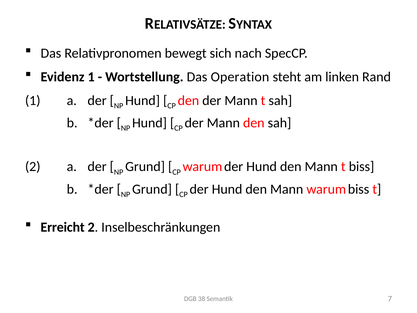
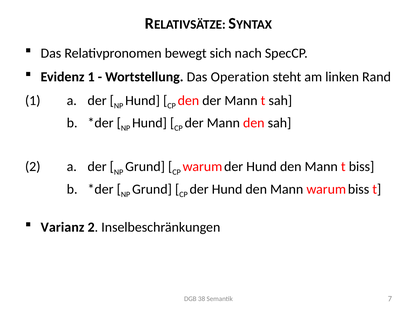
Erreicht: Erreicht -> Varianz (63, 227)
